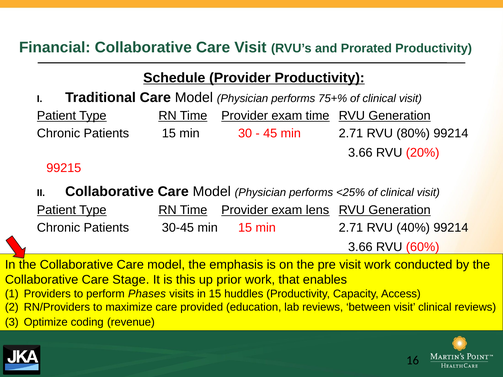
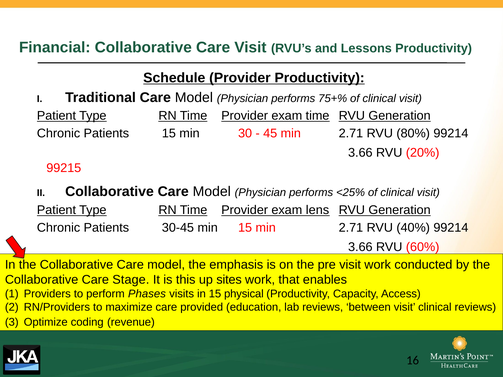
Prorated: Prorated -> Lessons (366, 49)
prior: prior -> sites (229, 280)
huddles: huddles -> physical (244, 294)
